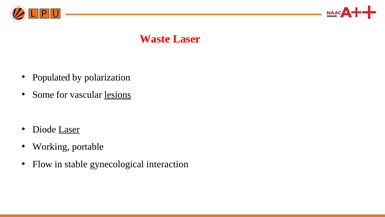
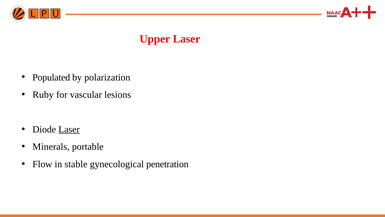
Waste: Waste -> Upper (155, 39)
Some: Some -> Ruby (43, 95)
lesions underline: present -> none (118, 95)
Working: Working -> Minerals (51, 146)
interaction: interaction -> penetration (167, 164)
